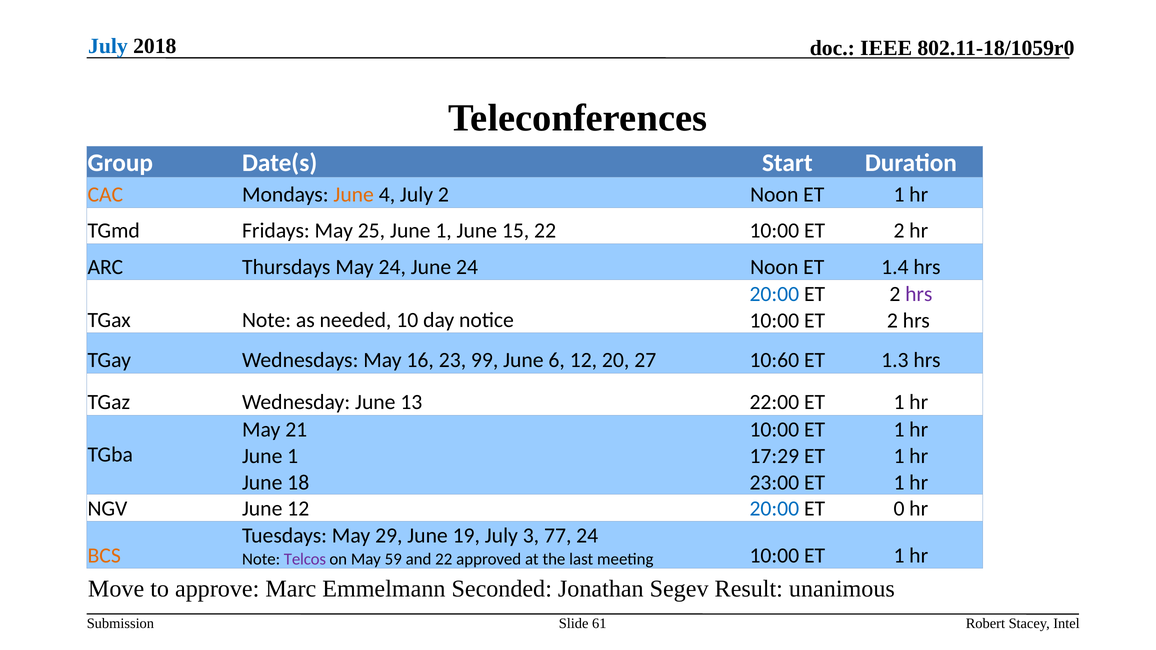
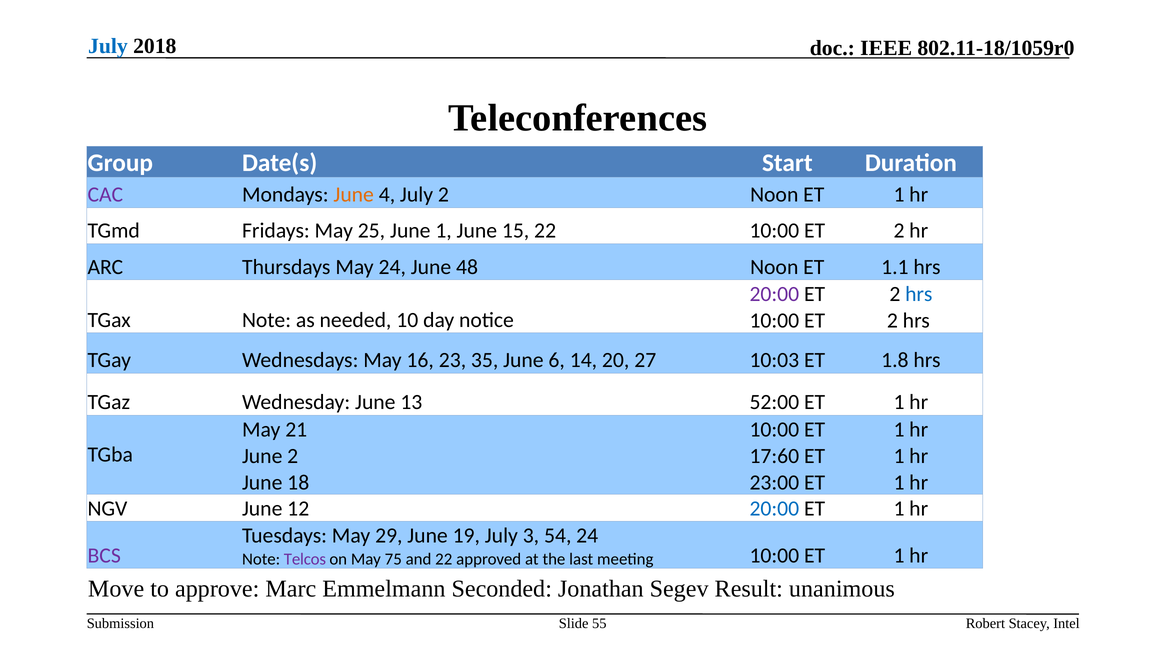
CAC colour: orange -> purple (105, 195)
June 24: 24 -> 48 (467, 267)
1.4: 1.4 -> 1.1 (895, 267)
20:00 colour: blue -> purple (774, 294)
hrs colour: purple -> blue (919, 294)
99: 99 -> 35 (485, 360)
6 12: 12 -> 14 (583, 360)
10:60: 10:60 -> 10:03 (774, 360)
1.3: 1.3 -> 1.8 (895, 360)
22:00: 22:00 -> 52:00 (774, 402)
1: 1 -> 2 (293, 456)
17:29: 17:29 -> 17:60 (774, 456)
0: 0 -> 1 (899, 509)
77: 77 -> 54 (558, 536)
BCS colour: orange -> purple (104, 556)
59: 59 -> 75 (393, 559)
61: 61 -> 55 (599, 624)
